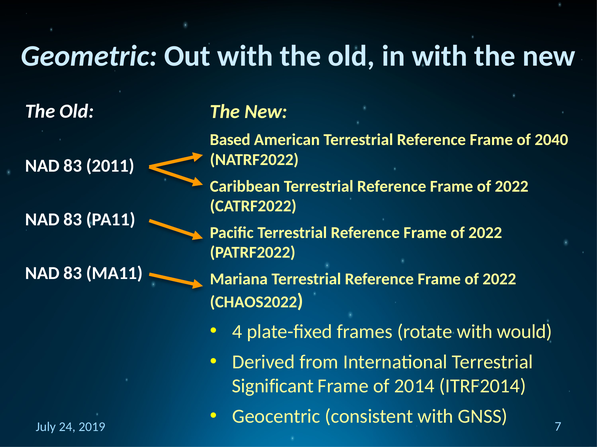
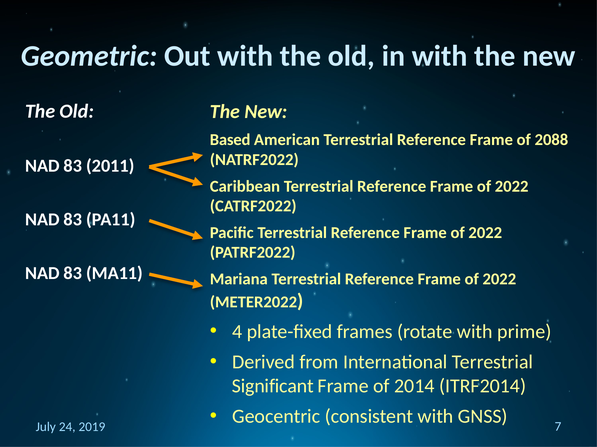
2040: 2040 -> 2088 (551, 140)
CHAOS2022: CHAOS2022 -> METER2022 (253, 303)
would: would -> prime (524, 332)
